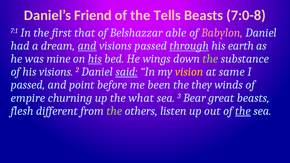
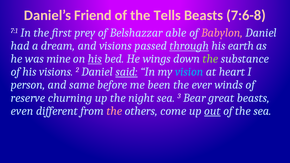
7:0-8: 7:0-8 -> 7:6-8 (246, 15)
that: that -> prey (85, 33)
and underline: present -> none (87, 46)
vision colour: yellow -> light blue (189, 72)
same: same -> heart (232, 72)
passed: passed -> person (28, 85)
point: point -> same (82, 85)
they: they -> ever (202, 85)
empire: empire -> reserve (28, 98)
what: what -> night (141, 98)
flesh: flesh -> even (22, 111)
the colour: light green -> pink (114, 111)
listen: listen -> come (173, 111)
out underline: none -> present (212, 111)
the underline: present -> none (243, 111)
